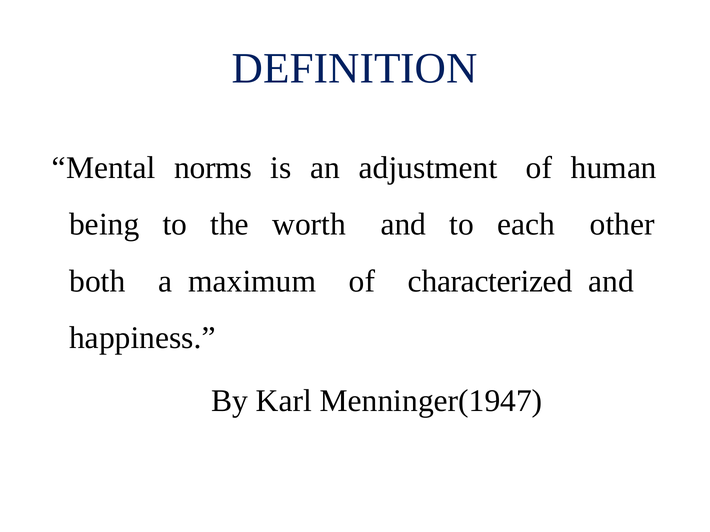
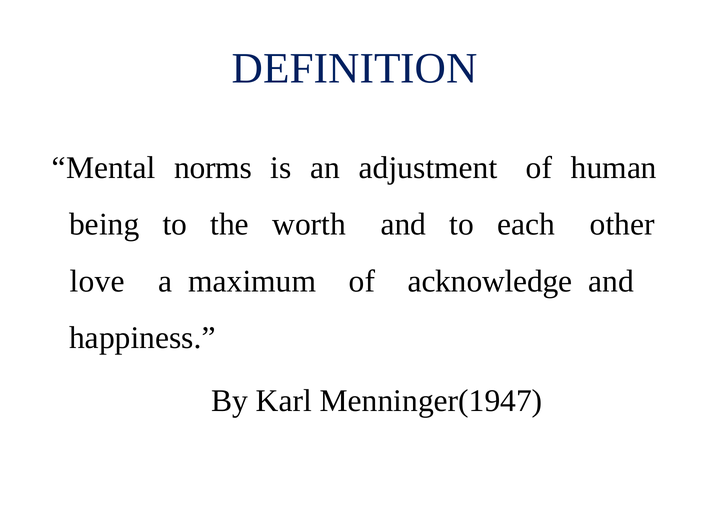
both: both -> love (97, 281)
characterized: characterized -> acknowledge (490, 281)
